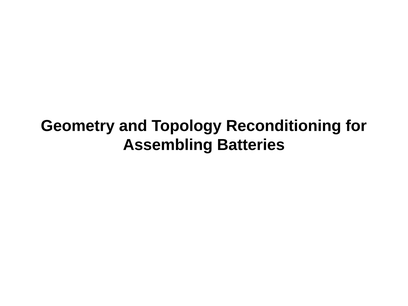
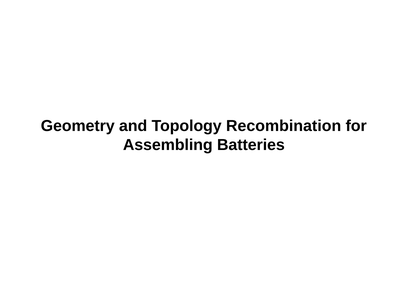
Reconditioning: Reconditioning -> Recombination (284, 126)
